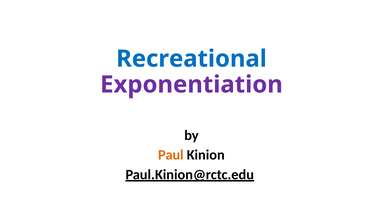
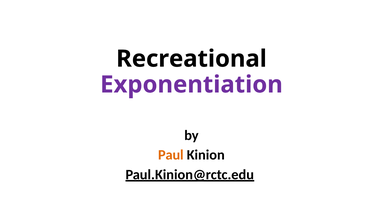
Recreational colour: blue -> black (191, 59)
